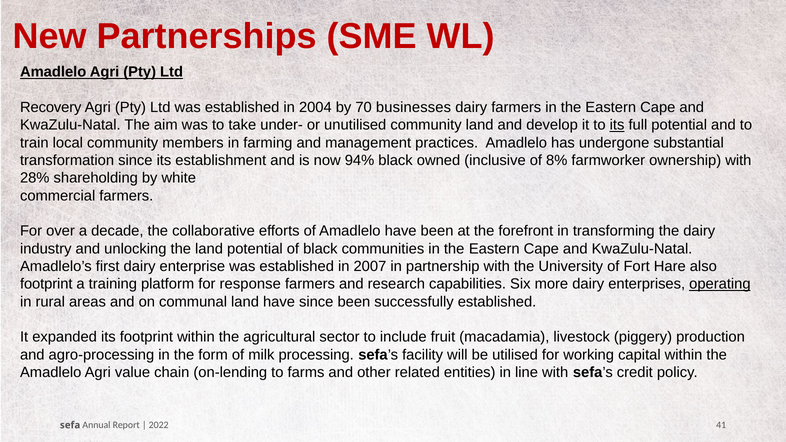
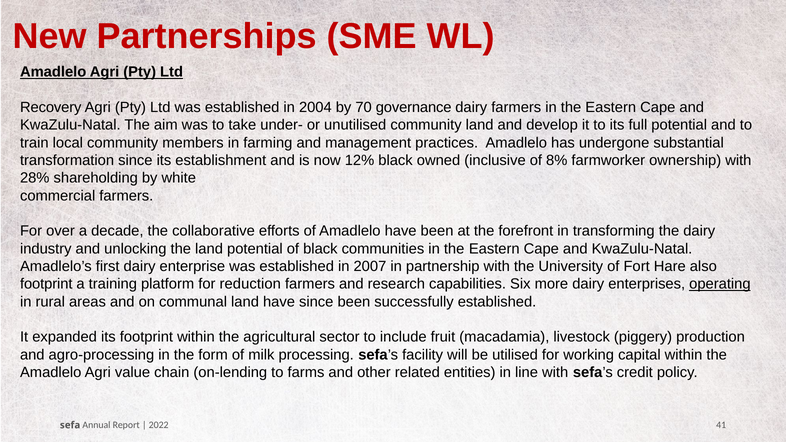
businesses: businesses -> governance (414, 107)
its underline: present -> none (617, 125)
94%: 94% -> 12% (360, 160)
response: response -> reduction (250, 284)
